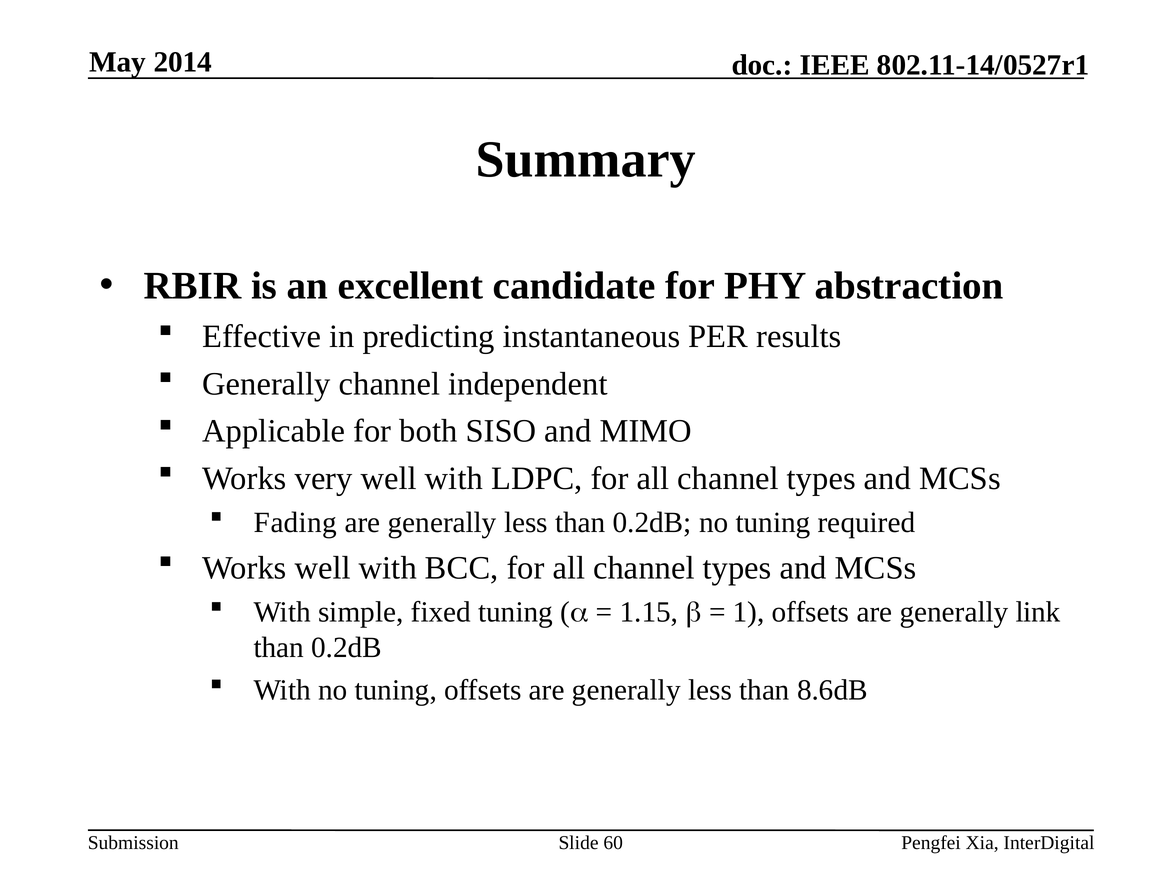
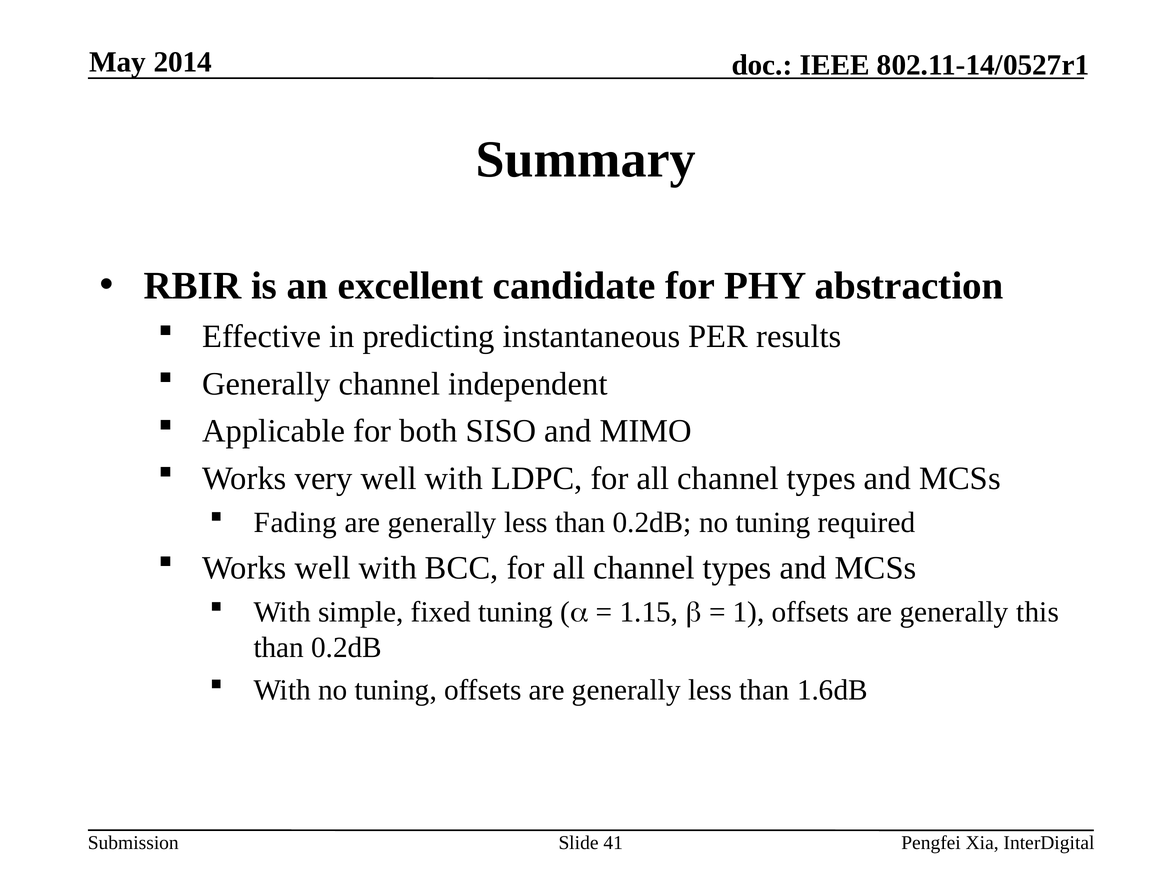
link: link -> this (1038, 612)
8.6dB: 8.6dB -> 1.6dB (832, 690)
60: 60 -> 41 (613, 843)
